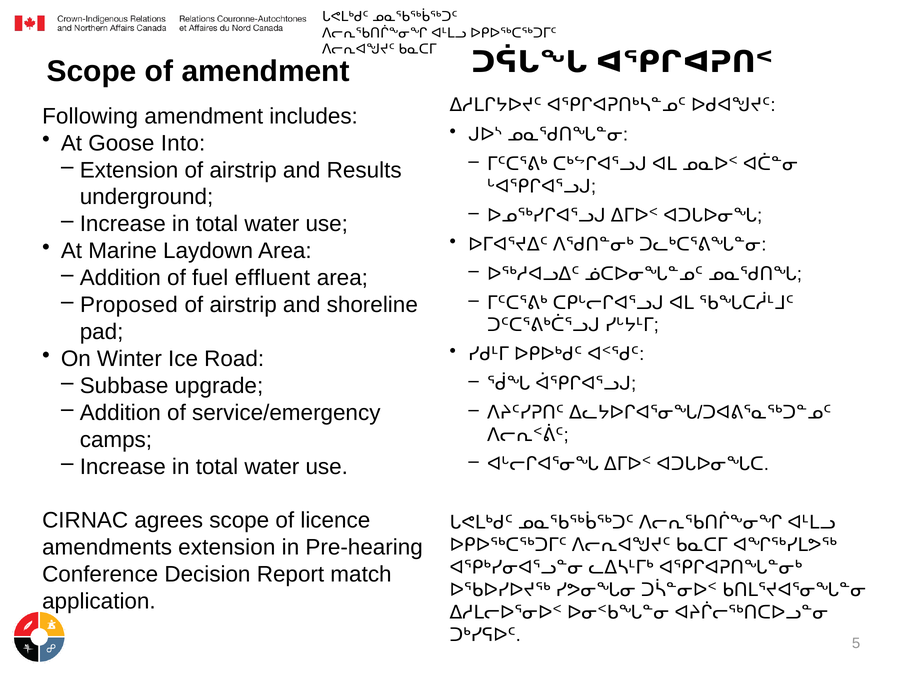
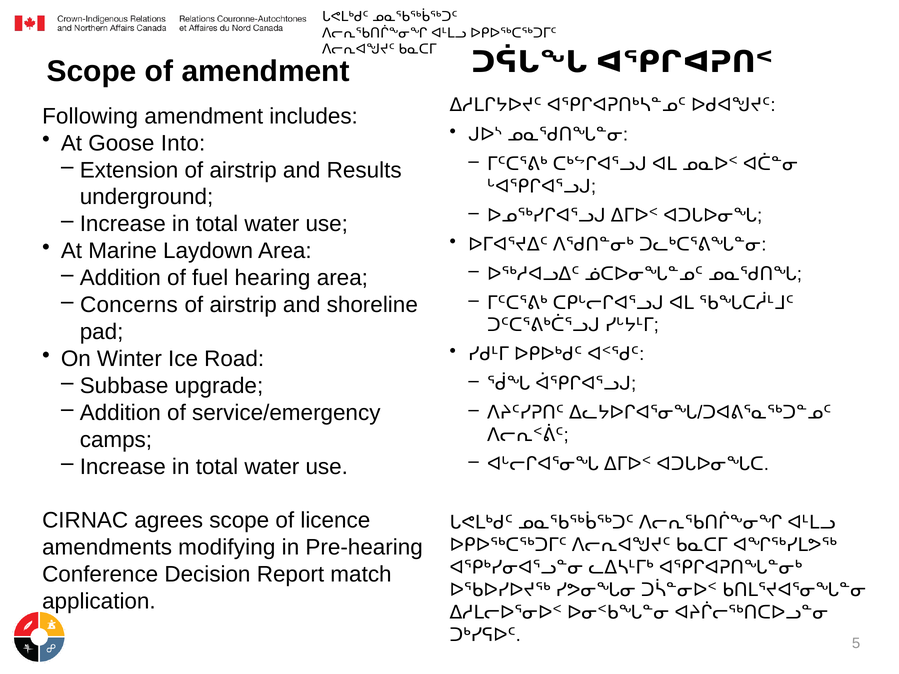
effluent: effluent -> hearing (272, 278)
Proposed: Proposed -> Concerns (129, 305)
amendments extension: extension -> modifying (227, 548)
